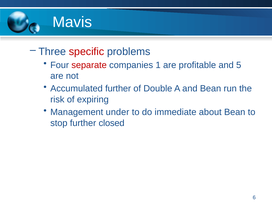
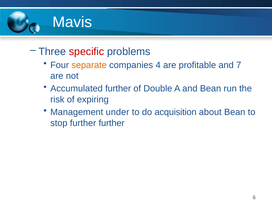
separate colour: red -> orange (89, 65)
1: 1 -> 4 (158, 65)
5: 5 -> 7 (239, 65)
immediate: immediate -> acquisition (176, 112)
further closed: closed -> further (112, 123)
